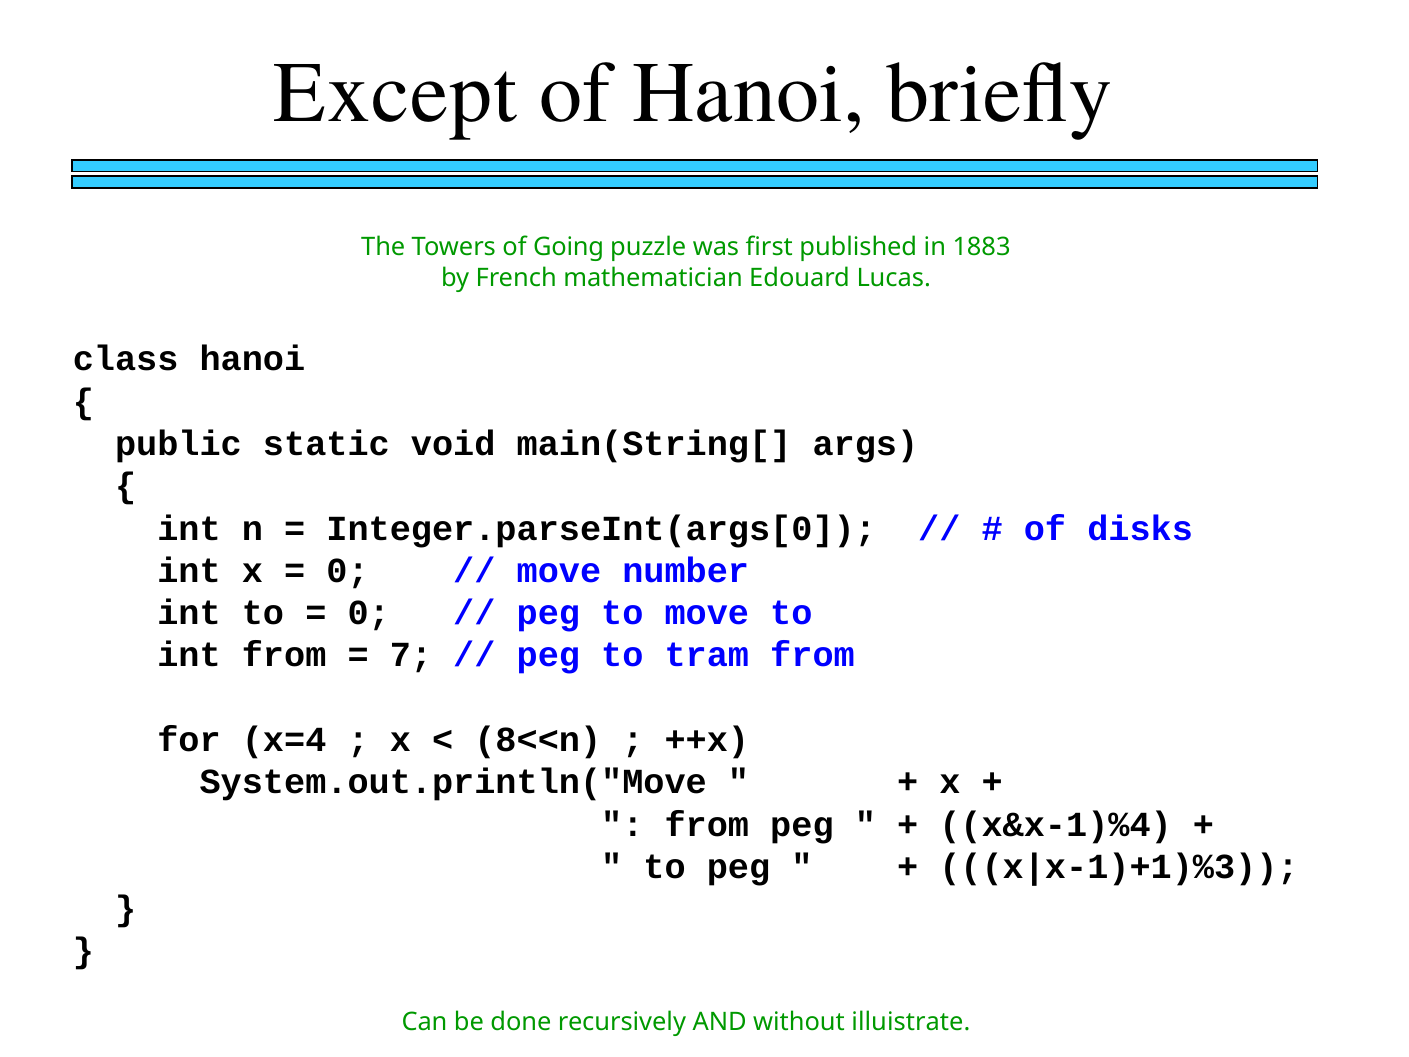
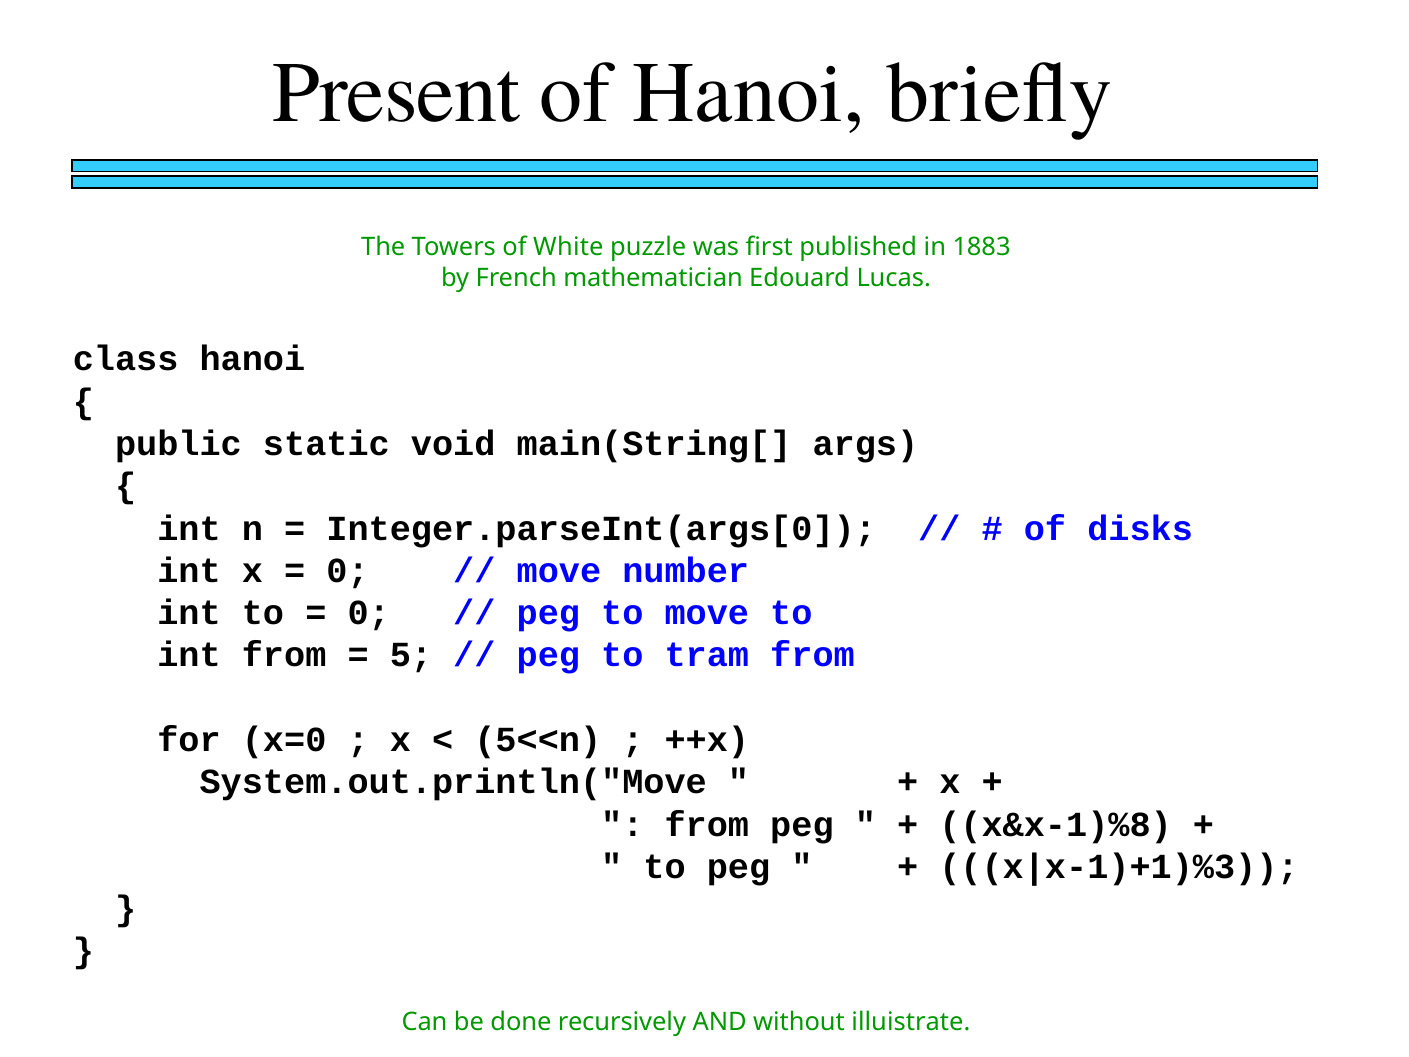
Except: Except -> Present (396, 93)
Going: Going -> White (568, 247)
7: 7 -> 5 (411, 655)
x=4: x=4 -> x=0 (284, 740)
8<<n: 8<<n -> 5<<n (538, 740)
x&x-1)%4: x&x-1)%4 -> x&x-1)%8 (1056, 824)
